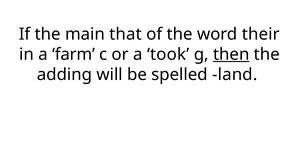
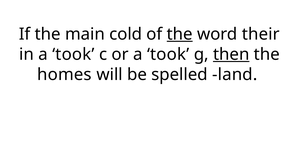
that: that -> cold (126, 34)
the underline: none -> present (180, 34)
in a farm: farm -> took (73, 54)
adding: adding -> homes (64, 75)
